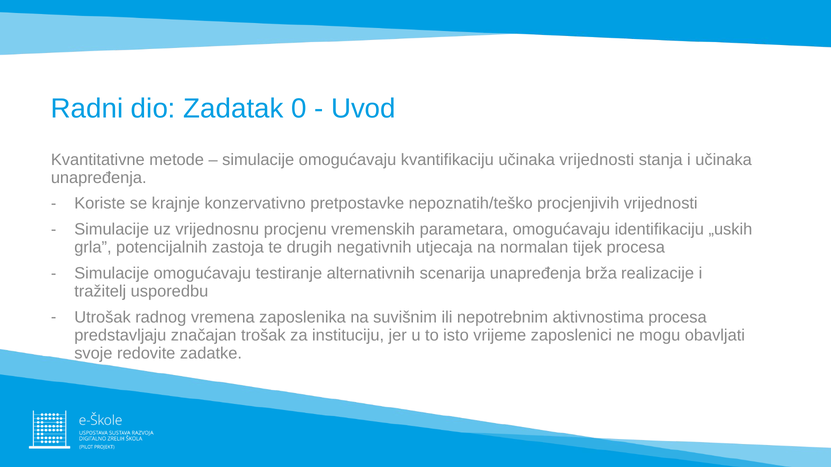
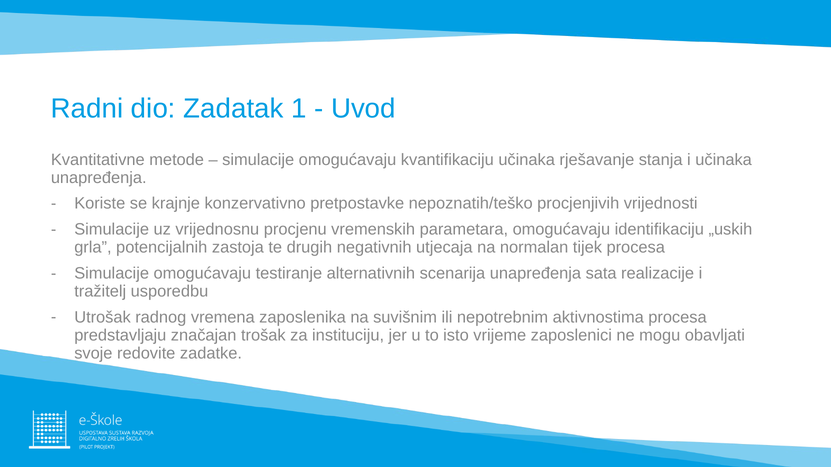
0: 0 -> 1 (299, 108)
učinaka vrijednosti: vrijednosti -> rješavanje (597, 160)
brža: brža -> sata (601, 274)
